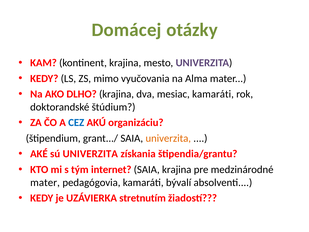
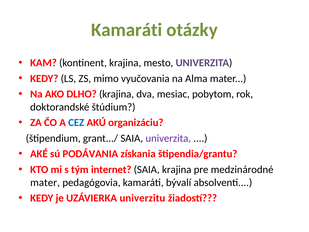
Domácej: Domácej -> Kamaráti (127, 30)
mesiac kamaráti: kamaráti -> pobytom (213, 94)
univerzita colour: orange -> purple (168, 138)
sú UNIVERZITA: UNIVERZITA -> PODÁVANIA (90, 154)
stretnutím: stretnutím -> univerzitu (142, 198)
